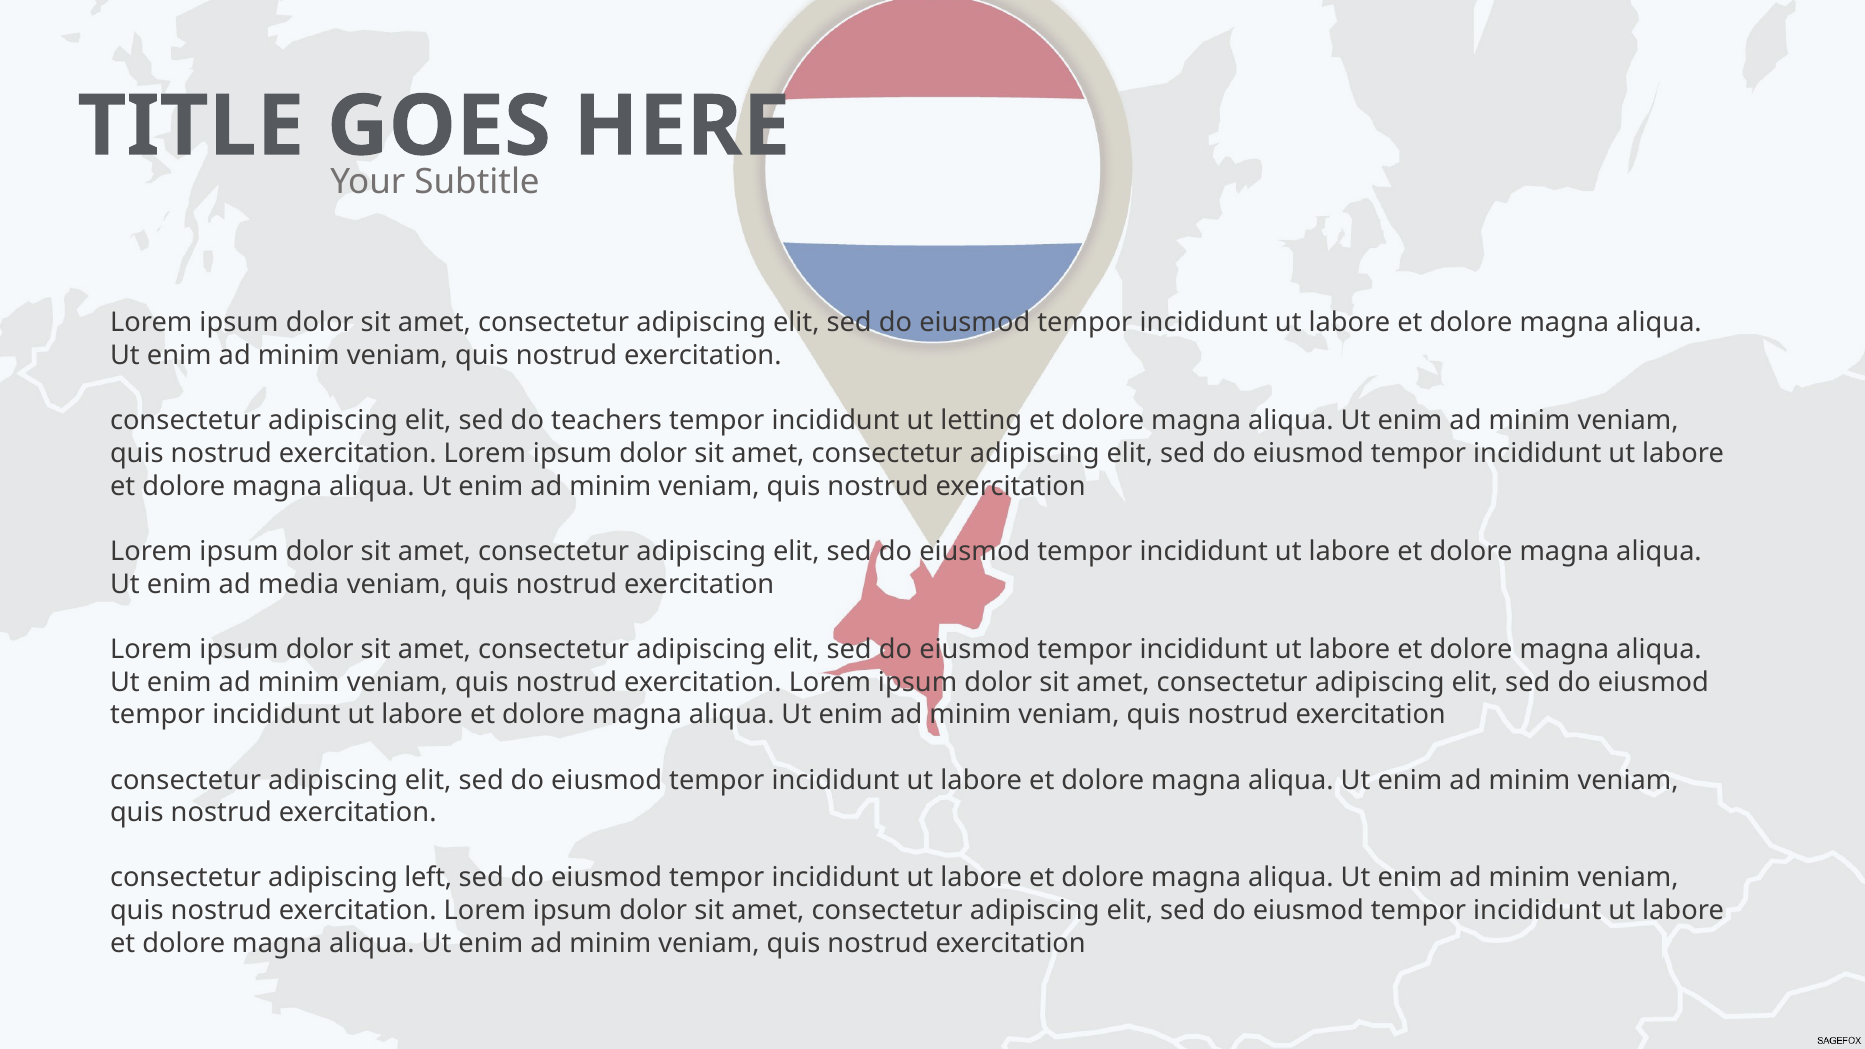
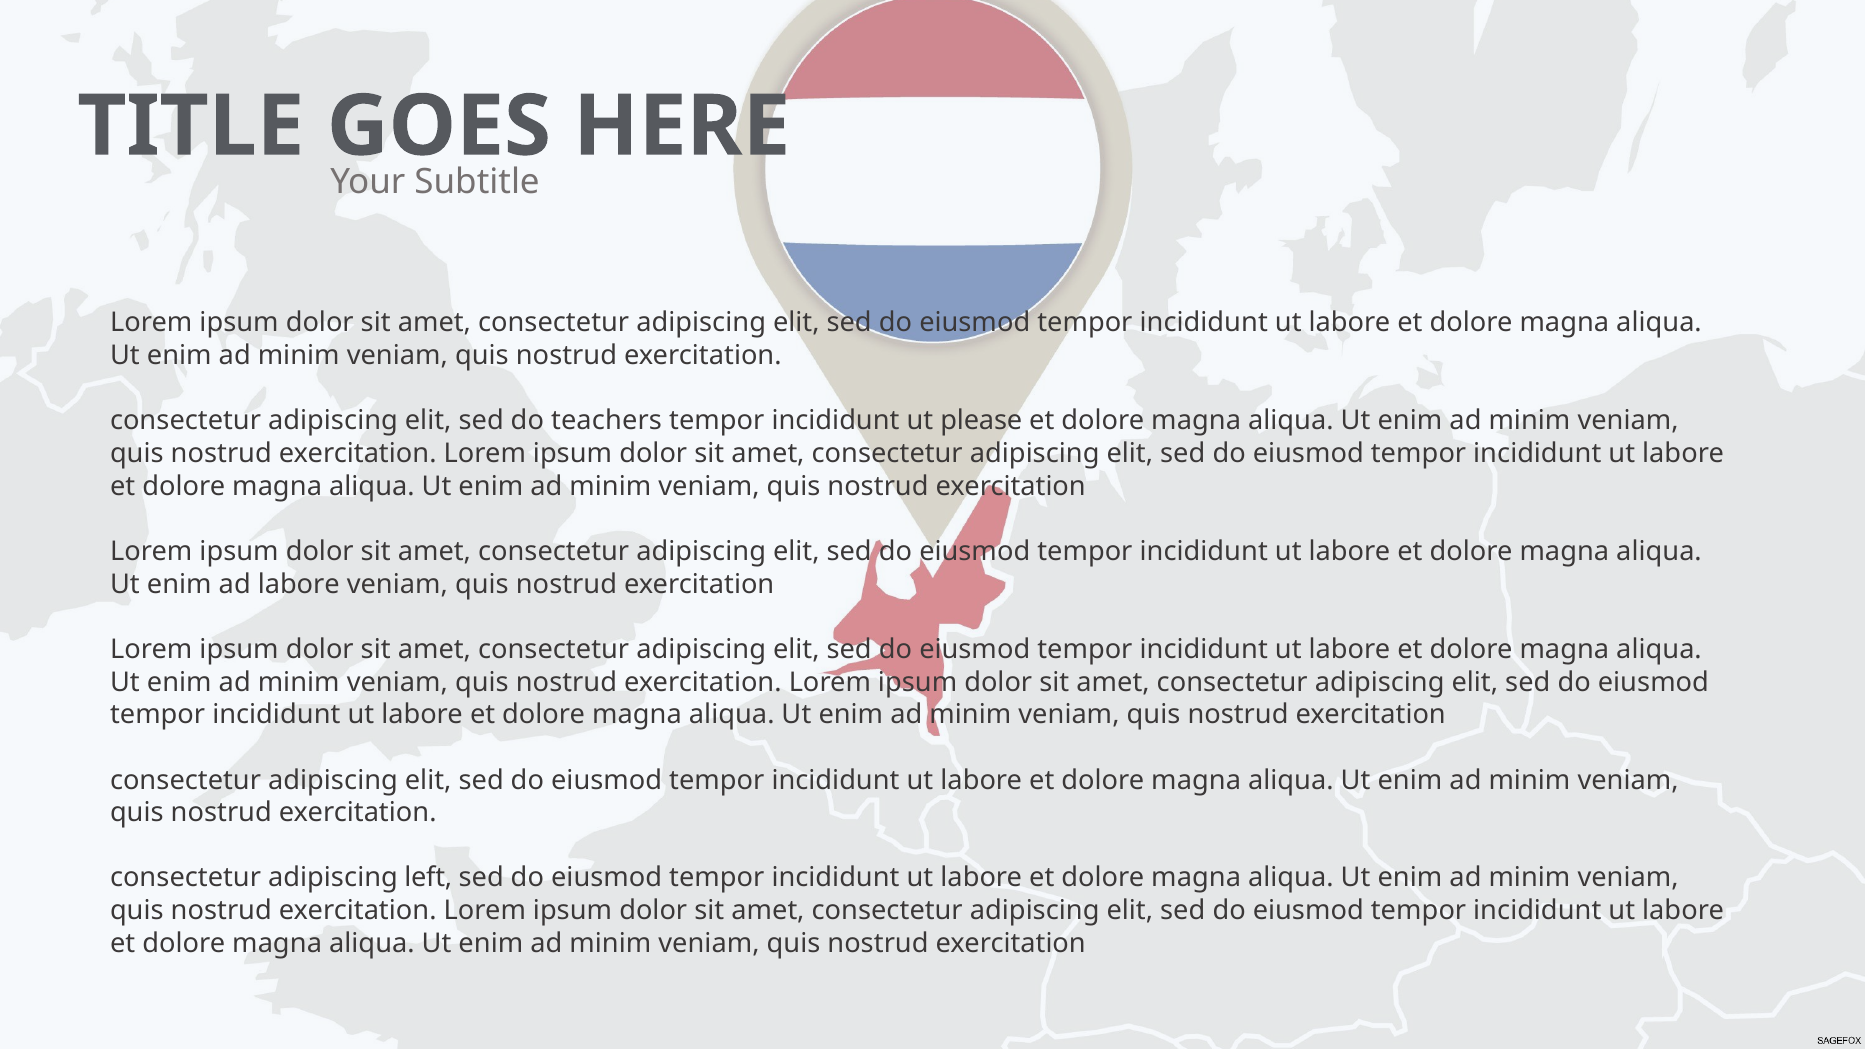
letting: letting -> please (981, 421)
ad media: media -> labore (299, 584)
